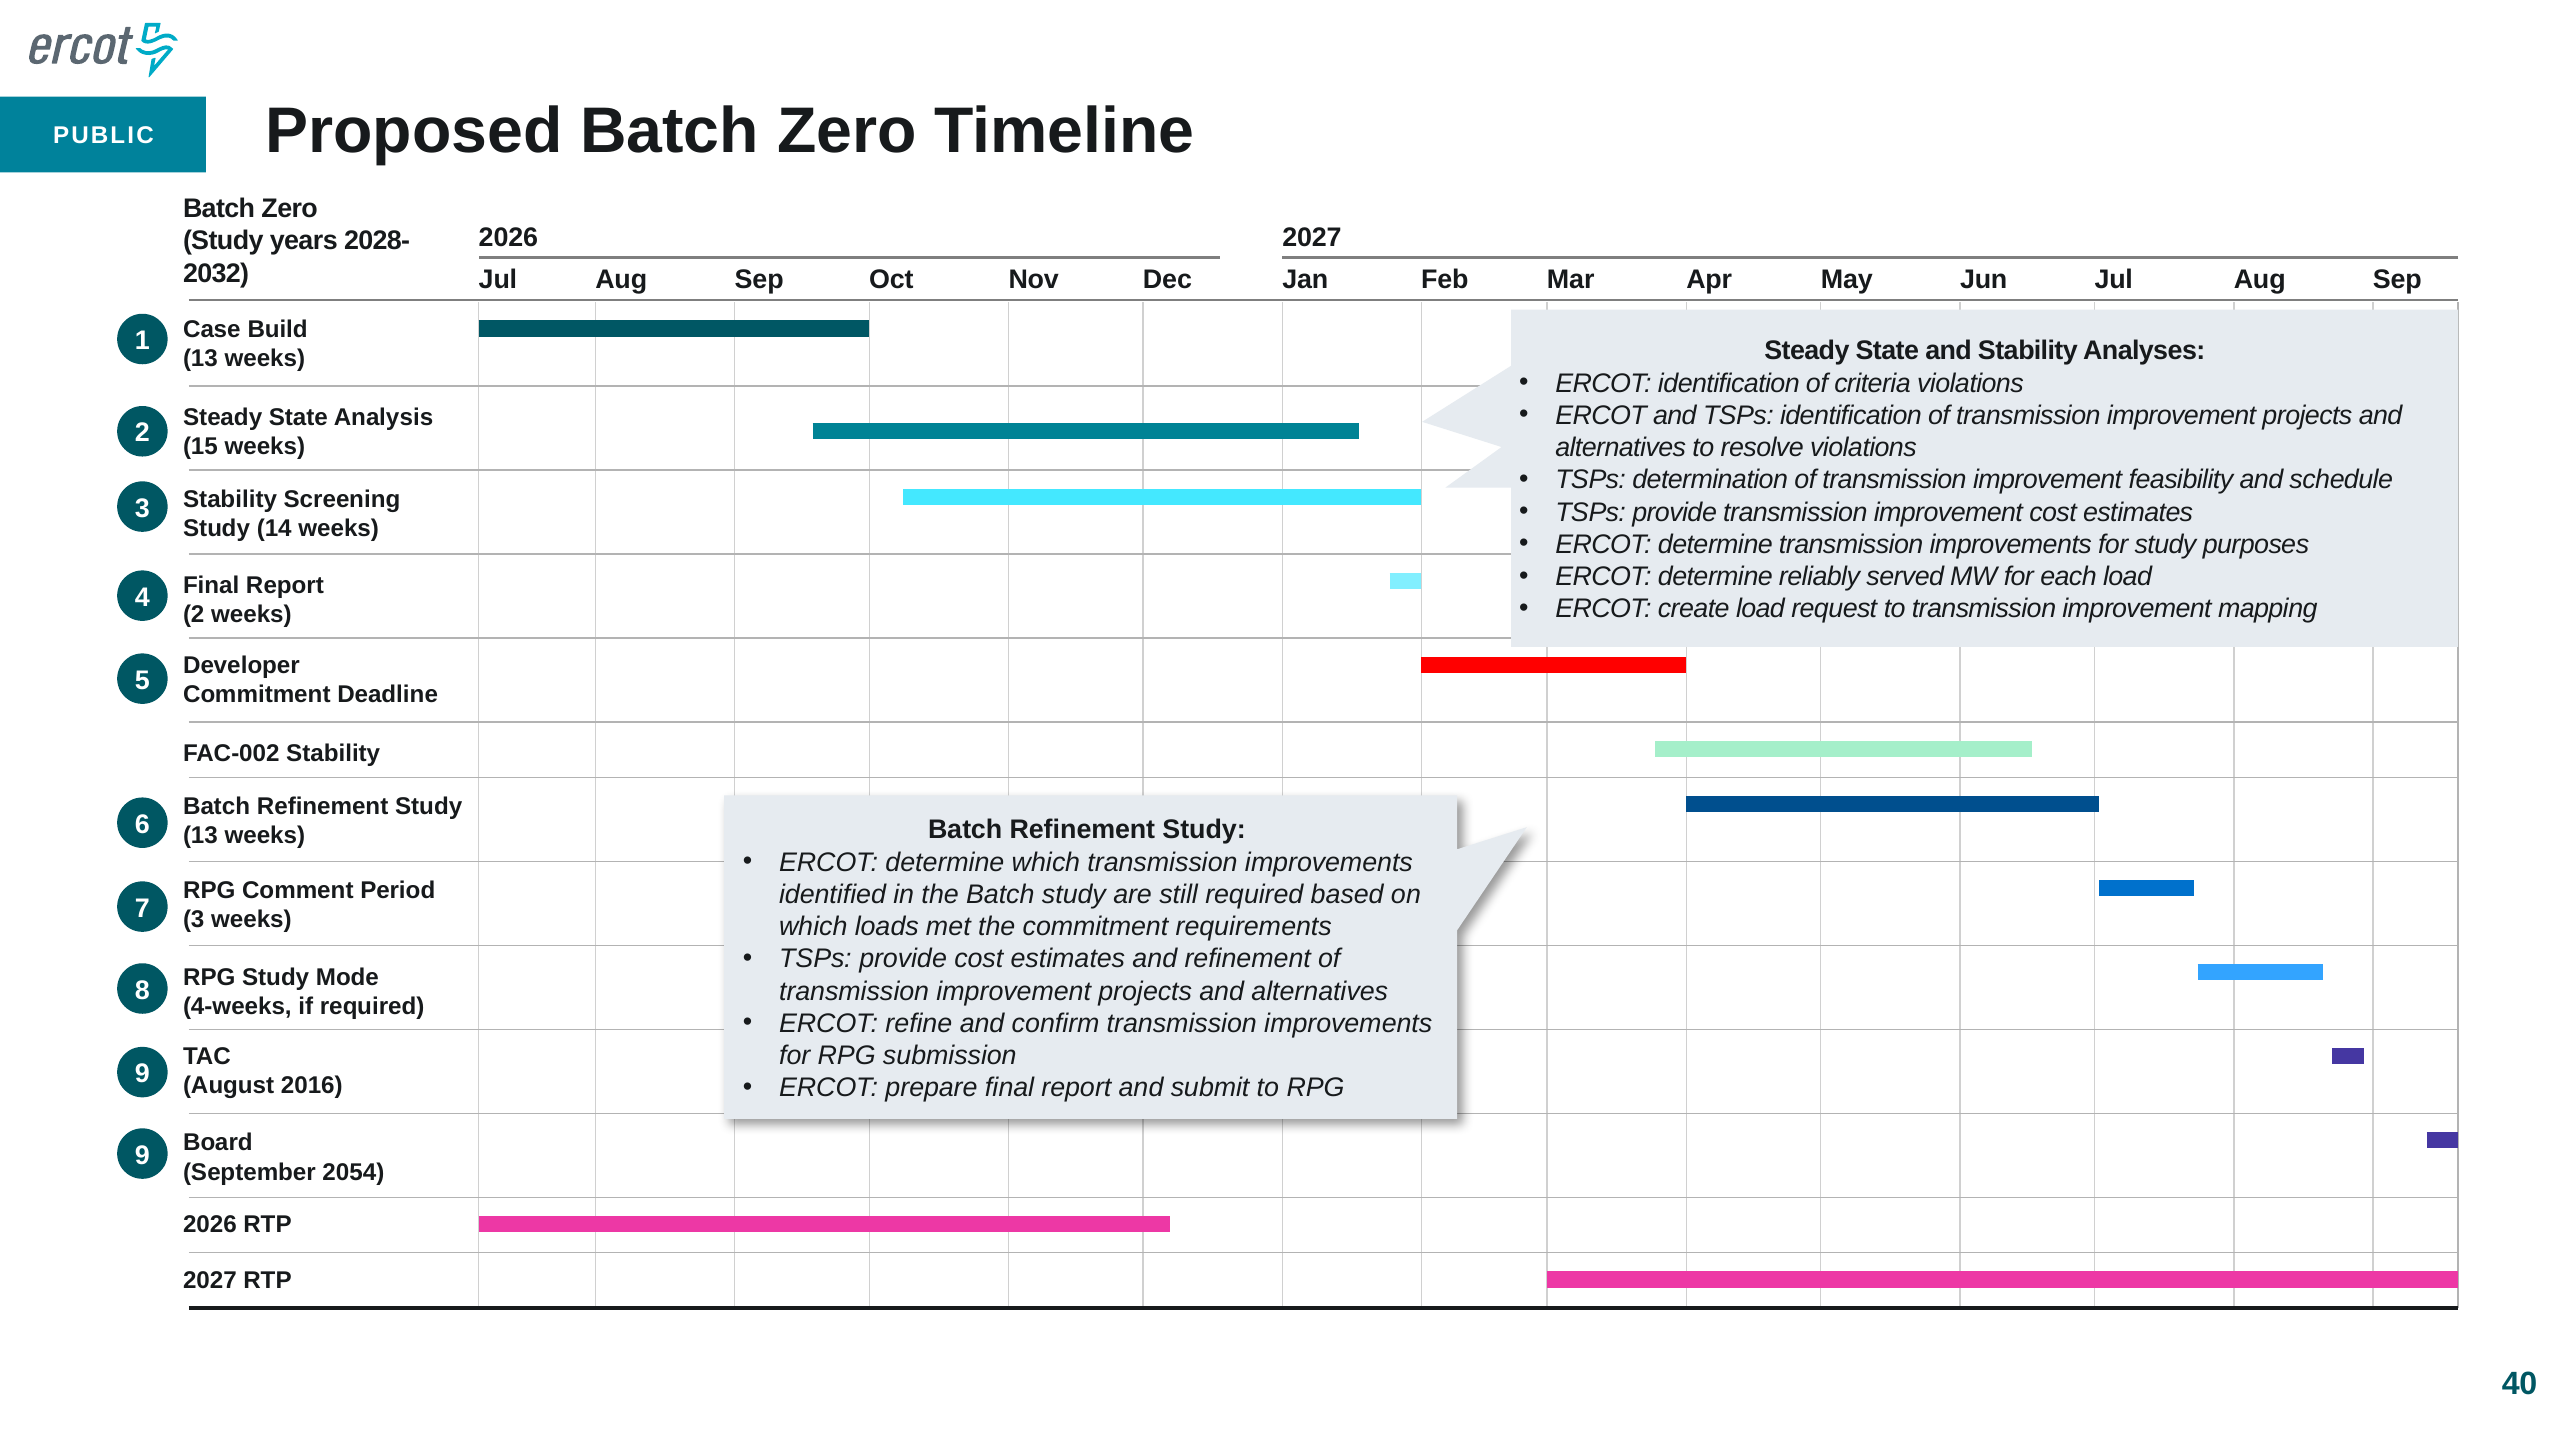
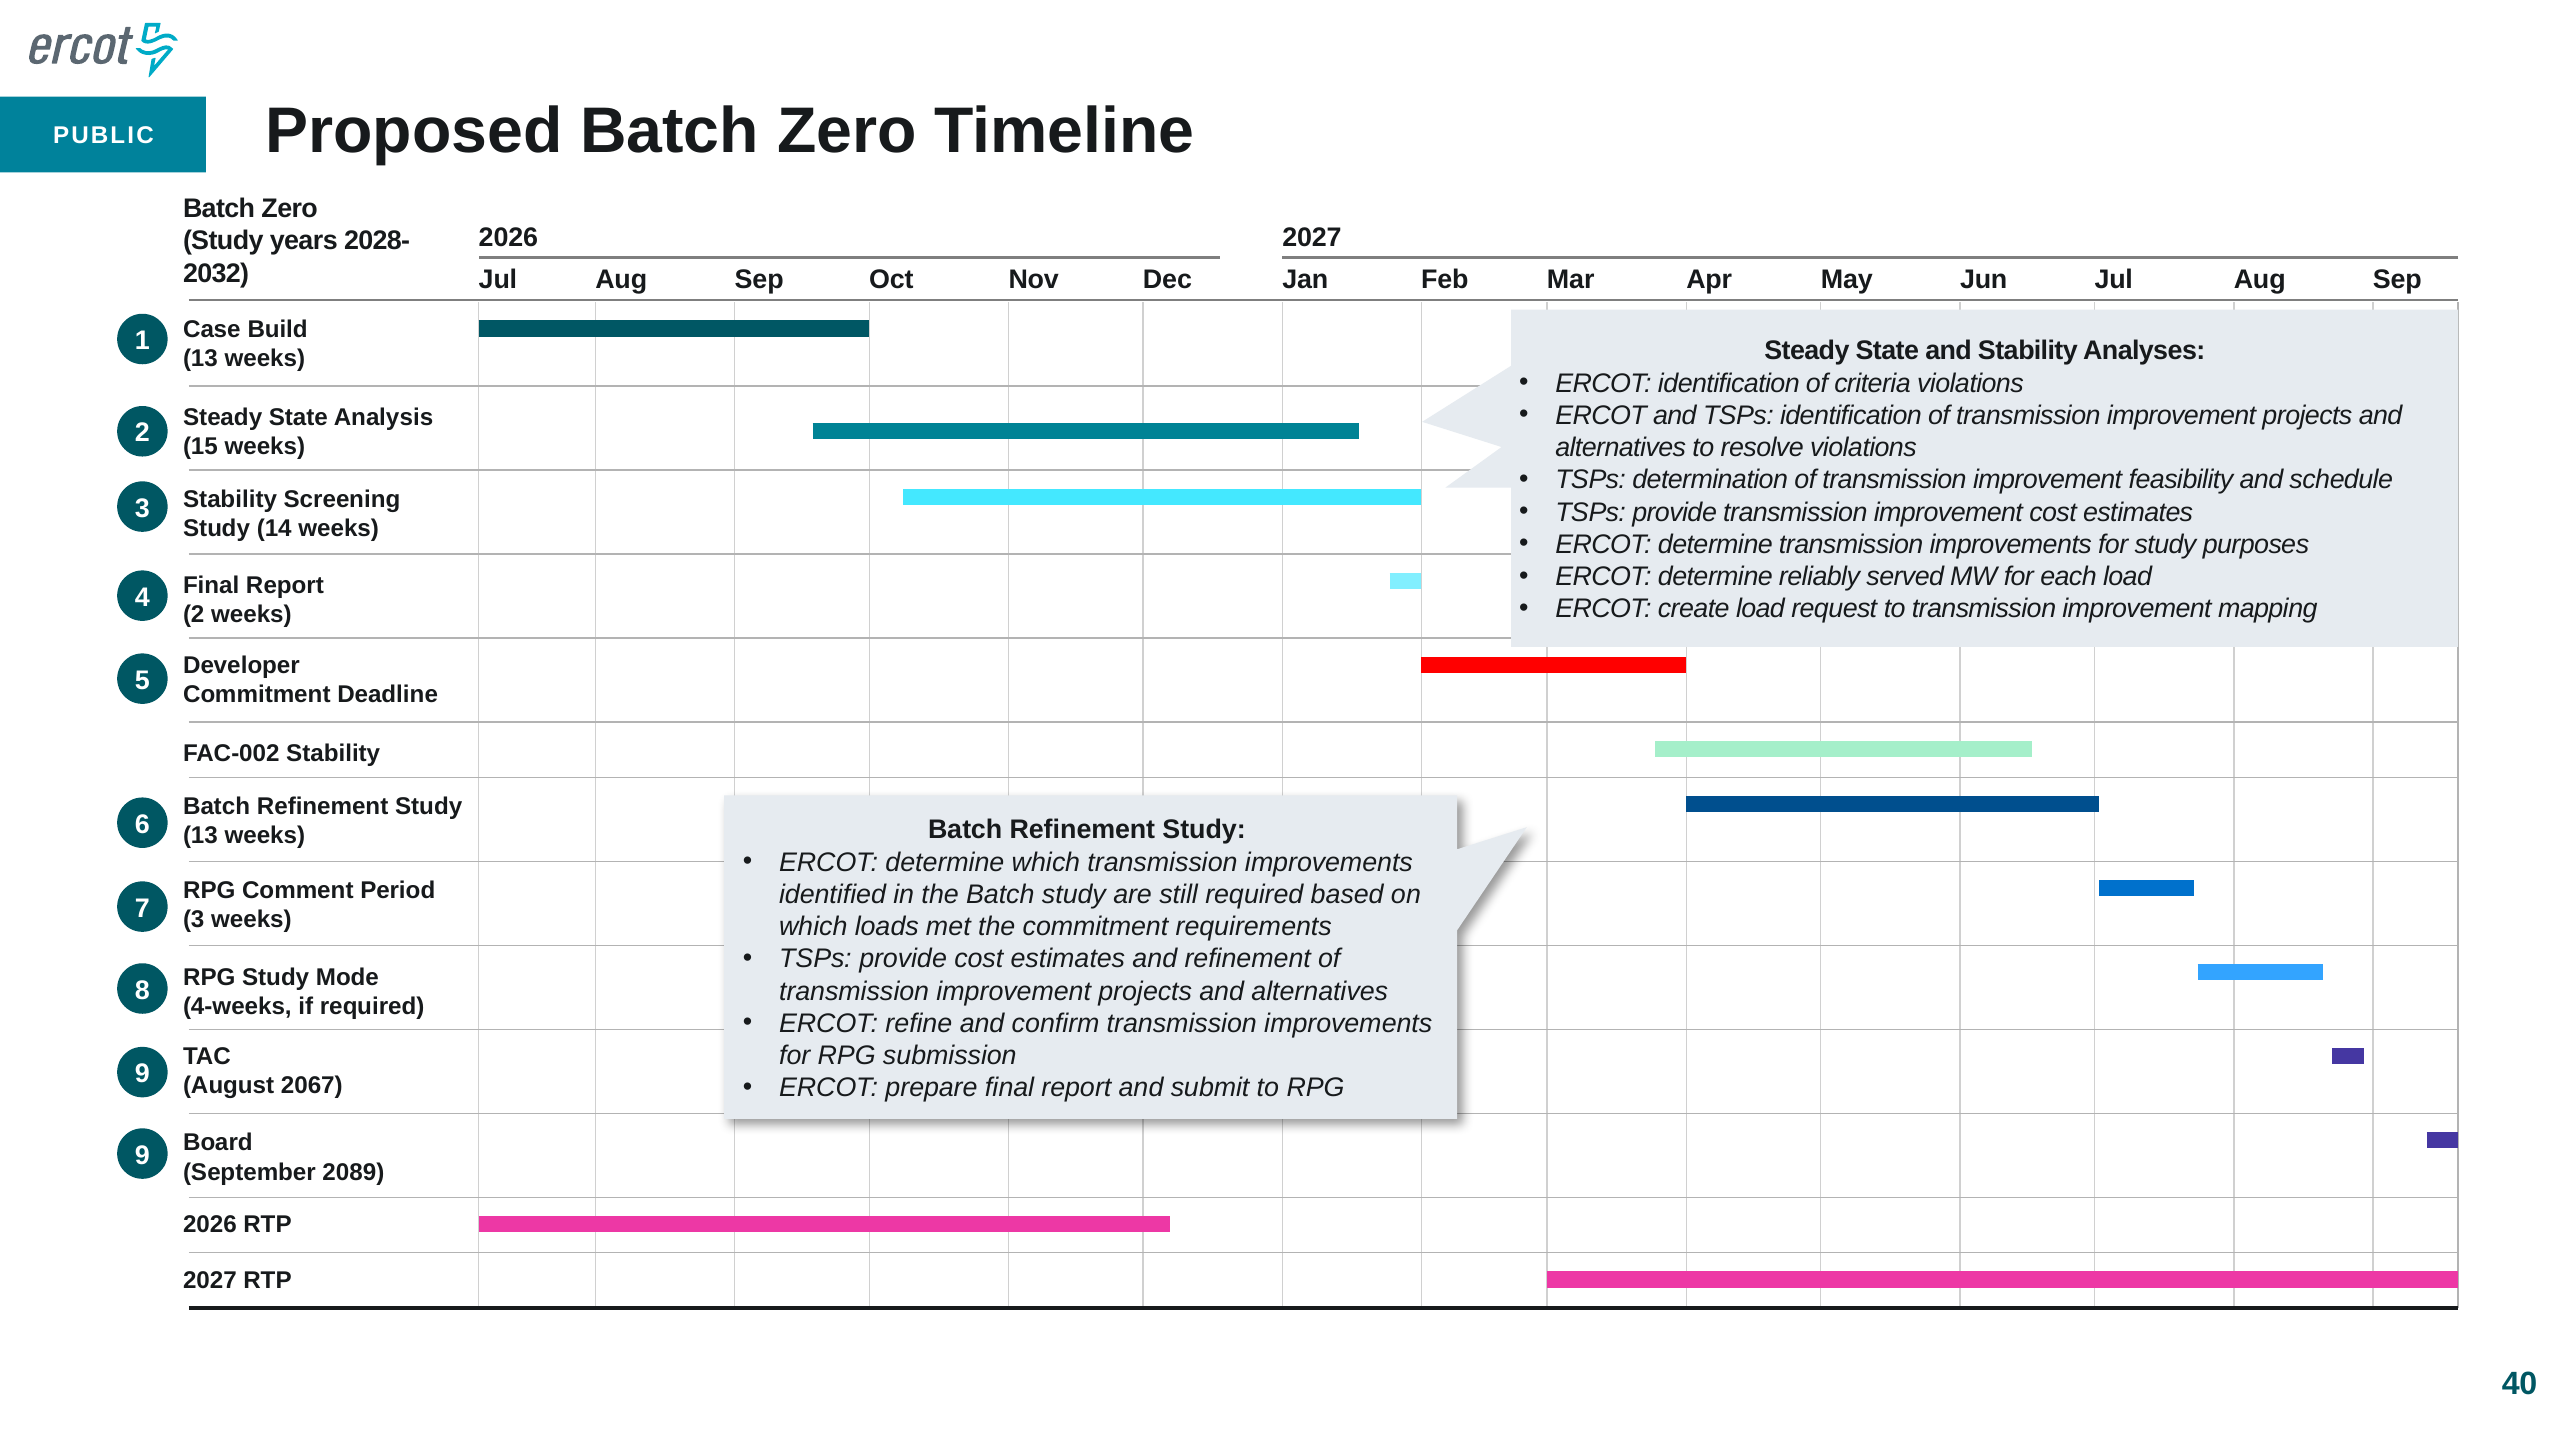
2016: 2016 -> 2067 (312, 1086)
2054: 2054 -> 2089 (353, 1172)
